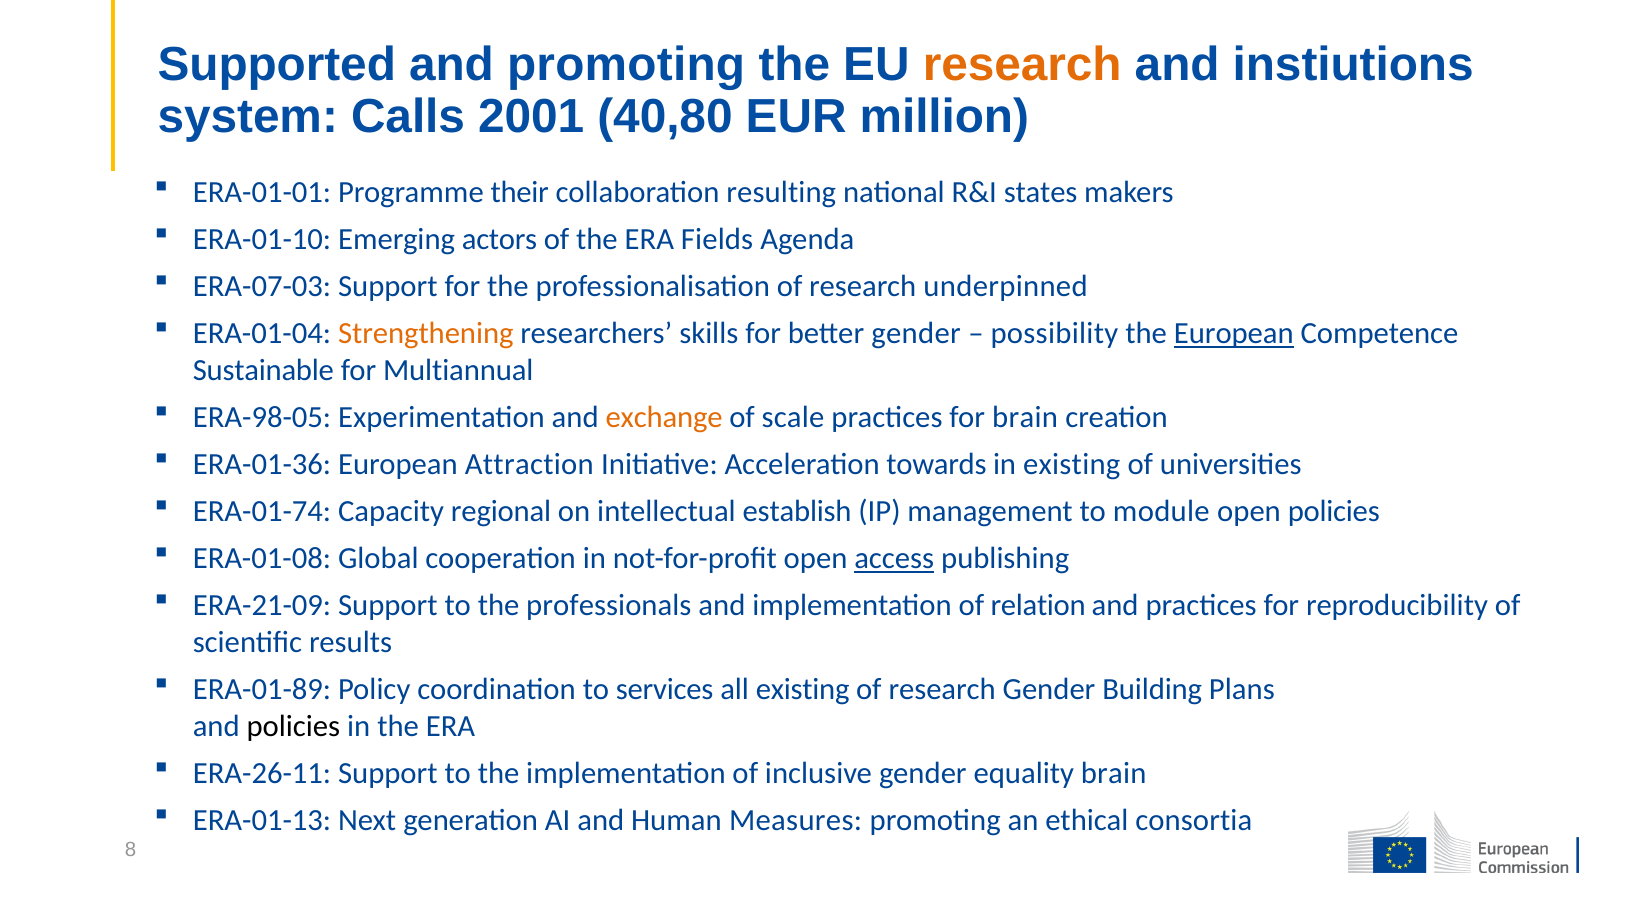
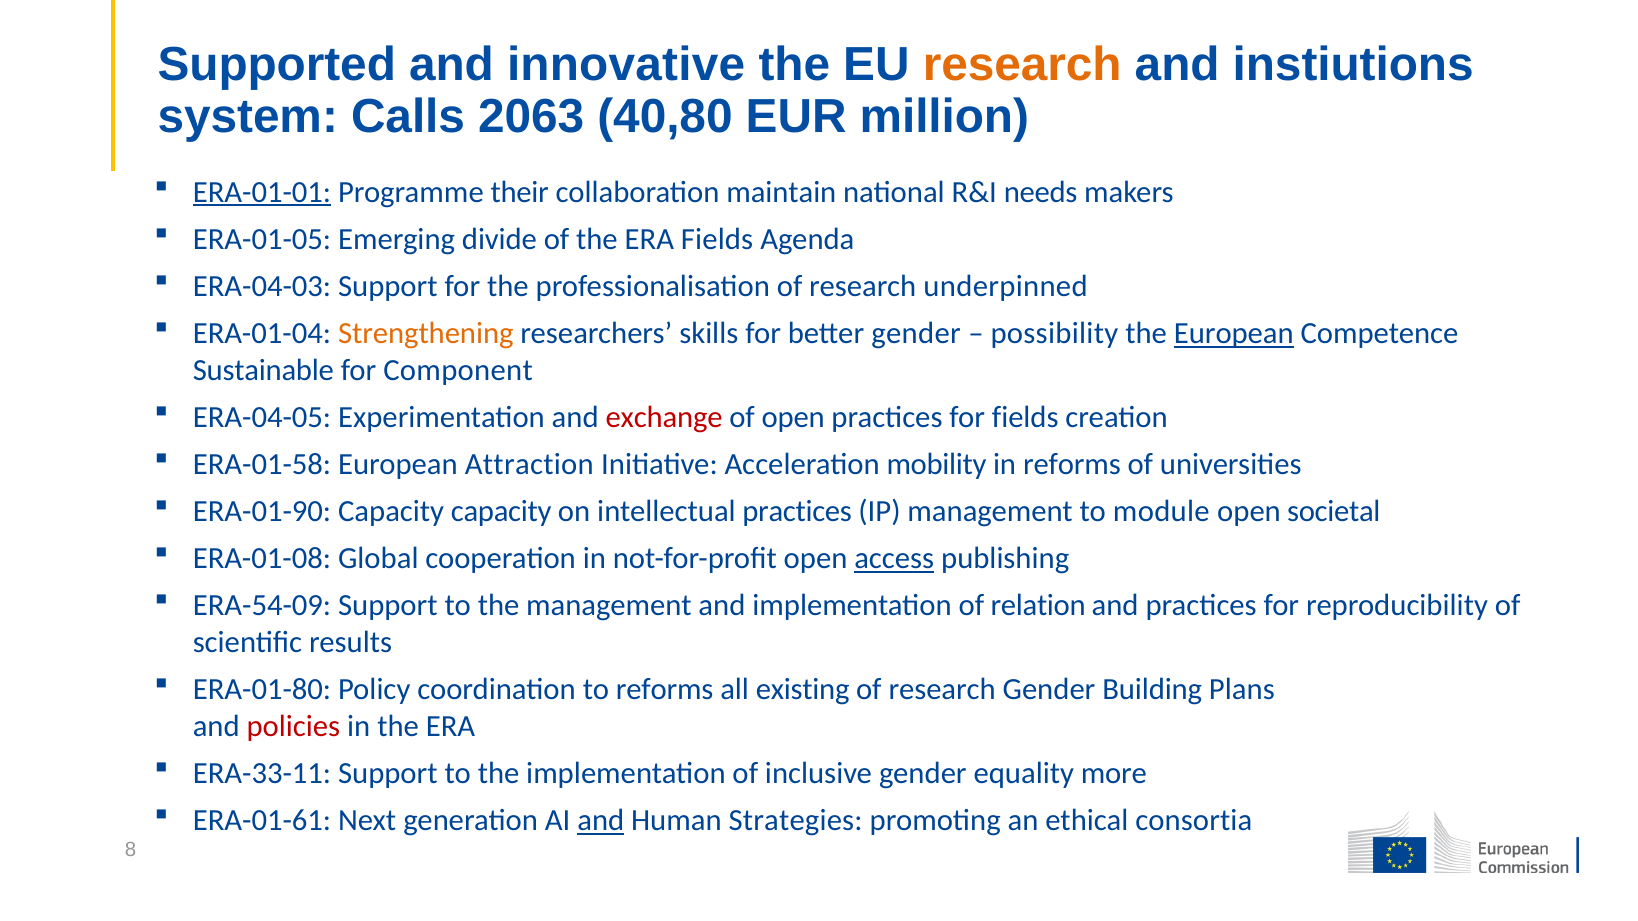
and promoting: promoting -> innovative (626, 65)
2001: 2001 -> 2063 (531, 117)
ERA-01-01 underline: none -> present (262, 192)
resulting: resulting -> maintain (781, 192)
states: states -> needs (1041, 192)
ERA-01-10: ERA-01-10 -> ERA-01-05 (262, 239)
actors: actors -> divide (499, 239)
ERA-07-03: ERA-07-03 -> ERA-04-03 (262, 286)
Multiannual: Multiannual -> Component (458, 370)
ERA-98-05: ERA-98-05 -> ERA-04-05 (262, 418)
exchange colour: orange -> red (664, 418)
of scale: scale -> open (793, 418)
for brain: brain -> fields (1025, 418)
ERA-01-36: ERA-01-36 -> ERA-01-58 (262, 465)
towards: towards -> mobility (936, 465)
in existing: existing -> reforms (1072, 465)
ERA-01-74: ERA-01-74 -> ERA-01-90 (262, 512)
Capacity regional: regional -> capacity (501, 512)
intellectual establish: establish -> practices (797, 512)
open policies: policies -> societal (1334, 512)
ERA-21-09: ERA-21-09 -> ERA-54-09 (262, 606)
the professionals: professionals -> management (609, 606)
ERA-01-89: ERA-01-89 -> ERA-01-80 (262, 690)
to services: services -> reforms (665, 690)
policies colour: black -> red (293, 727)
ERA-26-11: ERA-26-11 -> ERA-33-11 (262, 774)
equality brain: brain -> more (1114, 774)
ERA-01-13: ERA-01-13 -> ERA-01-61 (262, 821)
and underline: none -> present (601, 821)
Measures: Measures -> Strategies (796, 821)
